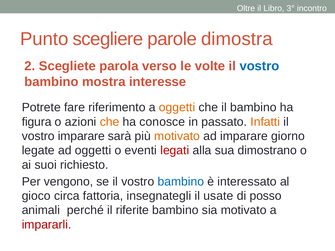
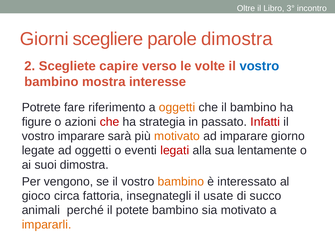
Punto: Punto -> Giorni (44, 39)
parola: parola -> capire (119, 66)
figura: figura -> figure (37, 122)
che colour: orange -> red (110, 122)
conosce: conosce -> strategia (162, 122)
Infatti colour: orange -> red (265, 122)
dimostrano: dimostrano -> lentamente (267, 151)
suoi richiesto: richiesto -> dimostra (84, 165)
bambino colour: blue -> orange (181, 182)
posso: posso -> succo (266, 196)
riferite: riferite -> potete (132, 210)
impararli colour: red -> orange (47, 225)
